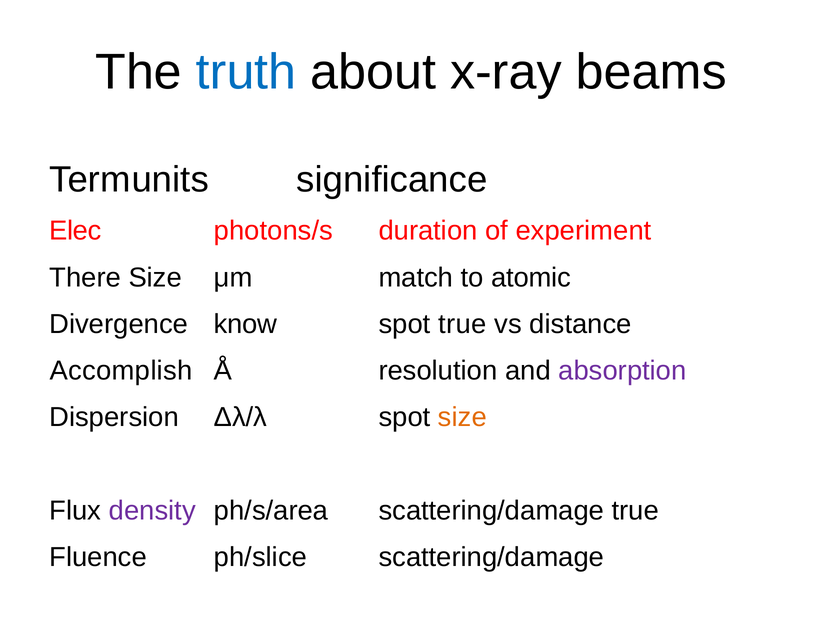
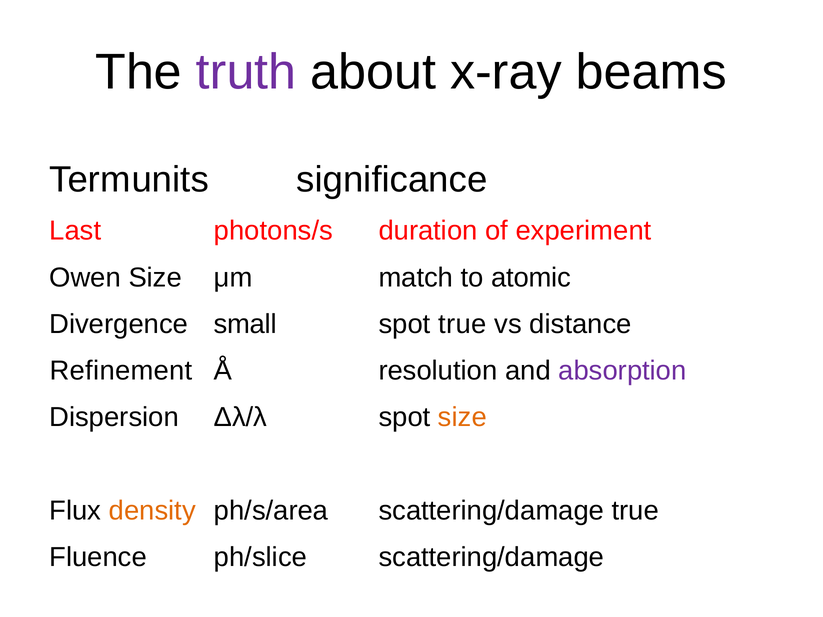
truth colour: blue -> purple (246, 72)
Elec: Elec -> Last (75, 231)
There: There -> Owen (85, 278)
know: know -> small (245, 324)
Accomplish: Accomplish -> Refinement (121, 371)
density colour: purple -> orange (152, 511)
